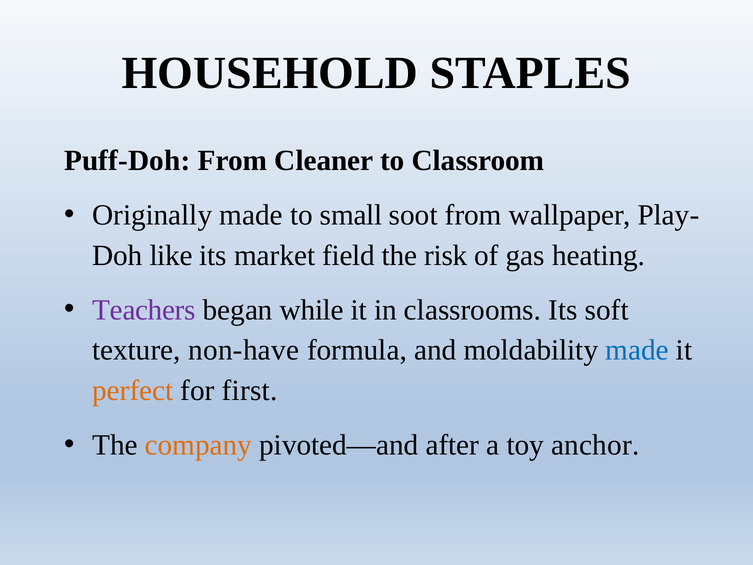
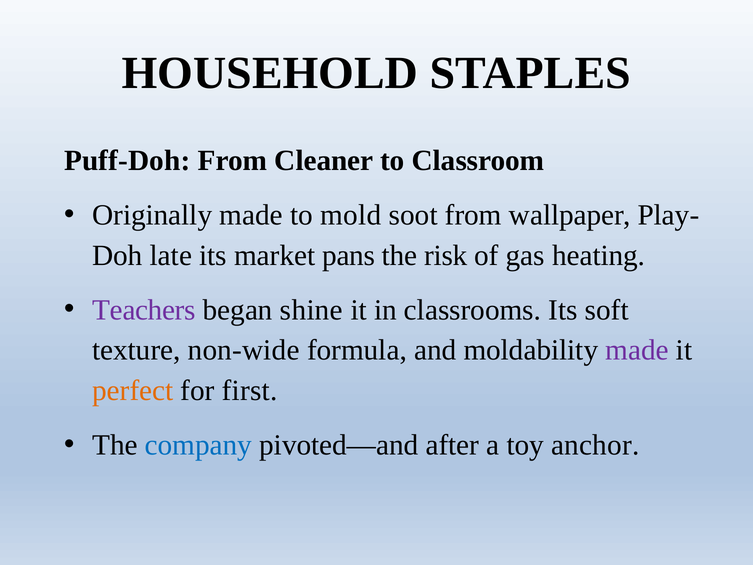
small: small -> mold (351, 215)
like: like -> late (171, 255)
field: field -> pans (349, 255)
while: while -> shine (311, 310)
non-have: non-have -> non-wide (244, 350)
made colour: blue -> purple (637, 350)
company colour: orange -> blue (199, 445)
